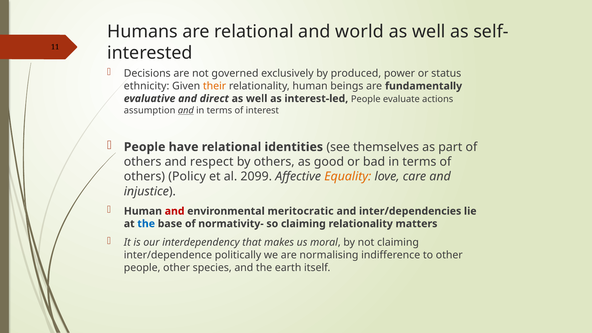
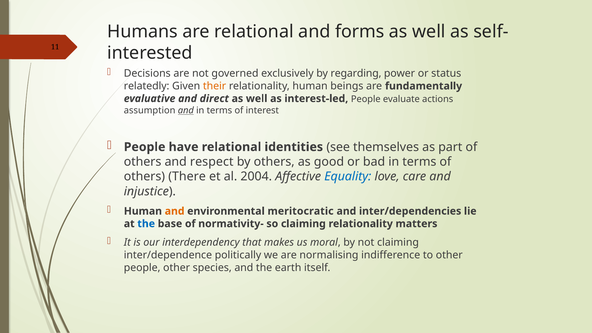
world: world -> forms (360, 32)
produced: produced -> regarding (356, 73)
ethnicity: ethnicity -> relatedly (147, 86)
Policy: Policy -> There (187, 177)
2099: 2099 -> 2004 (256, 177)
Equality colour: orange -> blue (348, 177)
and colour: red -> orange (175, 211)
